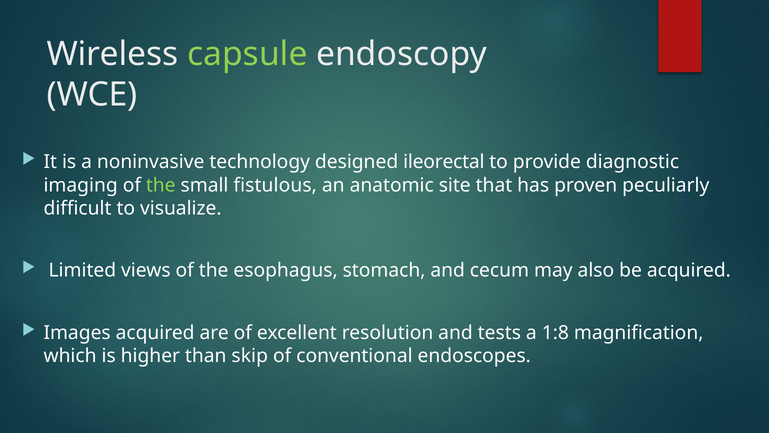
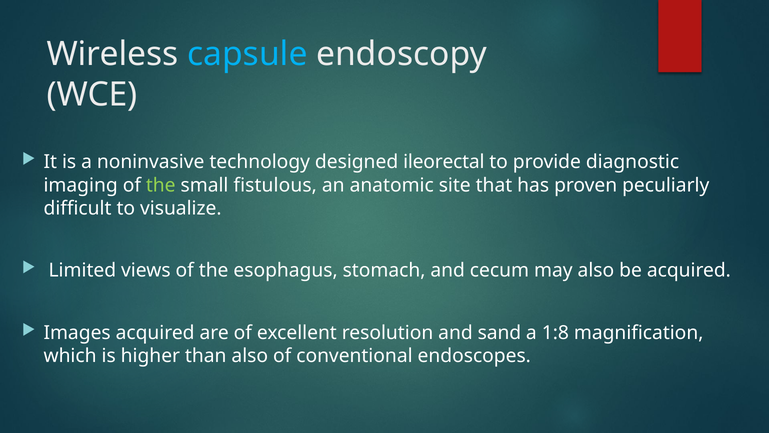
capsule colour: light green -> light blue (247, 54)
tests: tests -> sand (499, 332)
than skip: skip -> also (250, 356)
